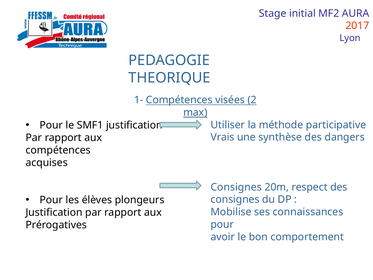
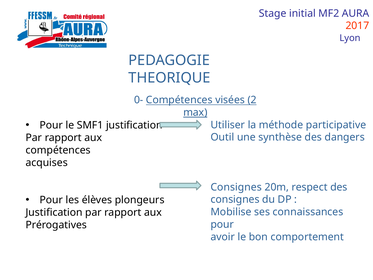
1-: 1- -> 0- (139, 100)
Vrais: Vrais -> Outil (222, 137)
